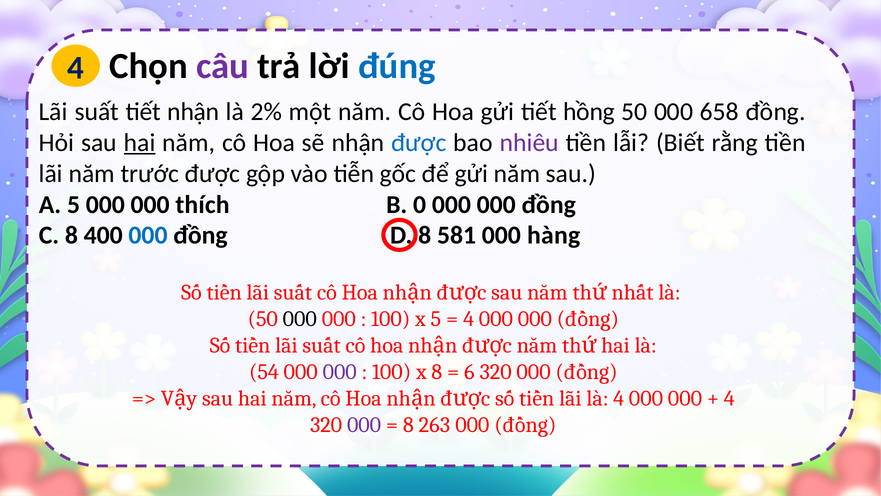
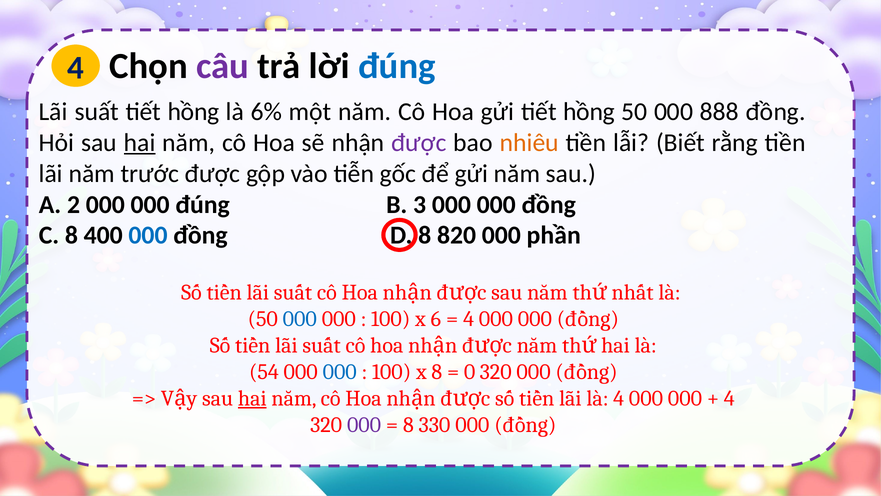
suất tiết nhận: nhận -> hồng (193, 112)
2%: 2% -> 6% (266, 112)
658: 658 -> 888 (719, 112)
được colour: blue -> purple (419, 143)
nhiêu colour: purple -> orange (529, 143)
A 5: 5 -> 2 (74, 204)
000 thích: thích -> đúng (203, 204)
0: 0 -> 3 (420, 204)
581: 581 -> 820 (457, 235)
hàng: hàng -> phần (554, 235)
000 colour: black -> blue (300, 319)
x 5: 5 -> 6 (436, 319)
000 colour: purple -> blue (340, 372)
6: 6 -> 0 (470, 372)
hai underline: none -> present (252, 398)
263: 263 -> 330 (434, 424)
